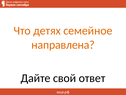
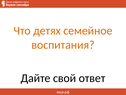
направлена: направлена -> воспитания (63, 45)
